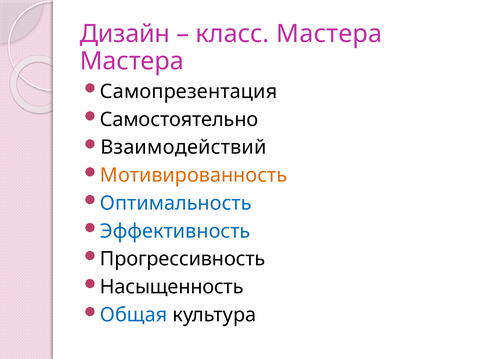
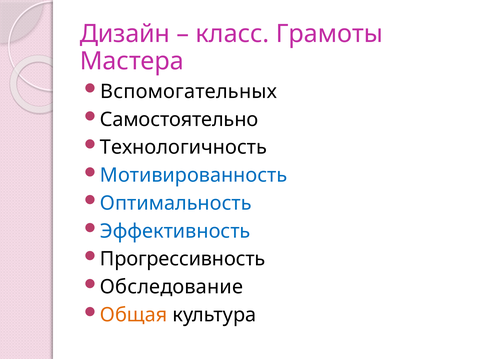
класс Мастера: Мастера -> Грамоты (329, 34)
Самопрезентация: Самопрезентация -> Вспомогательных (189, 91)
Взаимодействий: Взаимодействий -> Технологичность (184, 147)
Мотивированность colour: orange -> blue (194, 175)
Насыщенность: Насыщенность -> Обследование (172, 287)
Общая colour: blue -> orange (134, 314)
